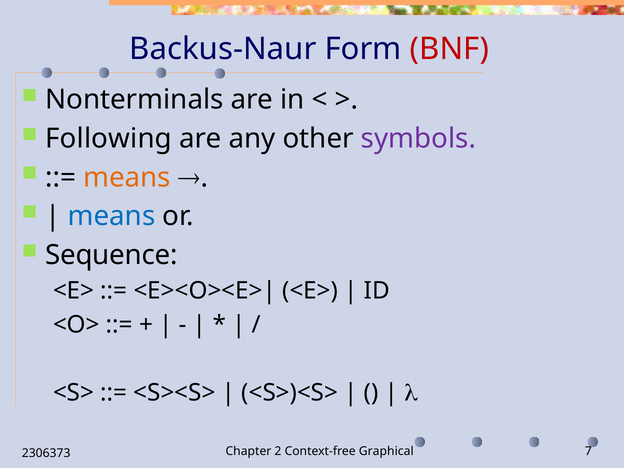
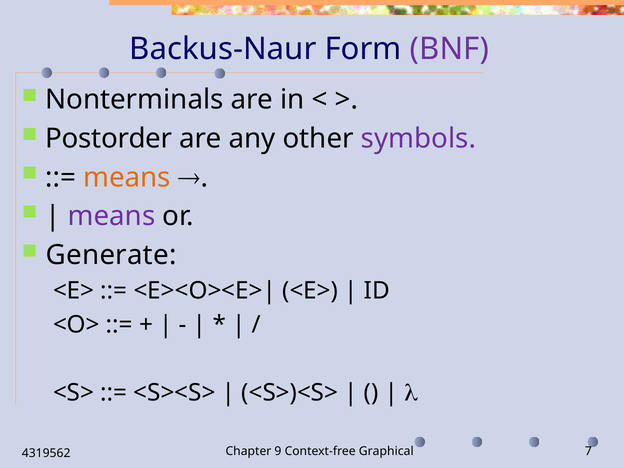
BNF colour: red -> purple (449, 49)
Following: Following -> Postorder (109, 139)
means colour: blue -> purple (112, 216)
Sequence: Sequence -> Generate (111, 255)
2: 2 -> 9 (278, 451)
2306373: 2306373 -> 4319562 (46, 453)
